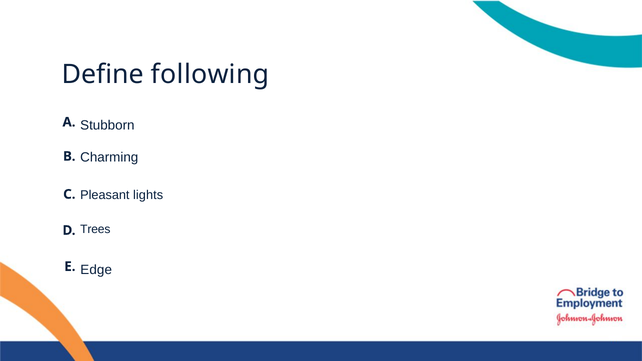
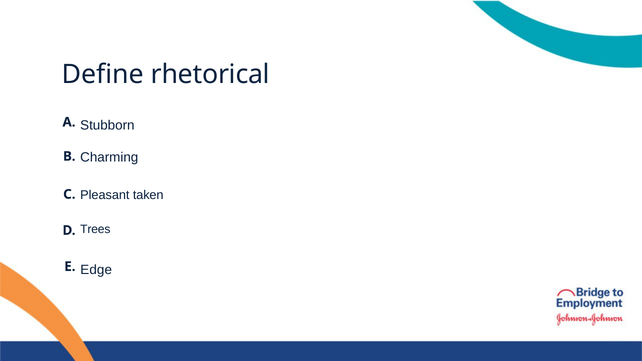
following: following -> rhetorical (210, 75)
lights: lights -> taken (148, 195)
